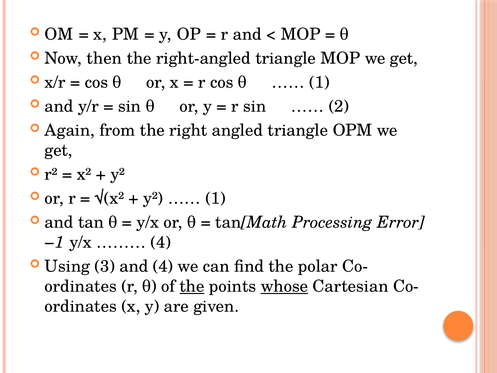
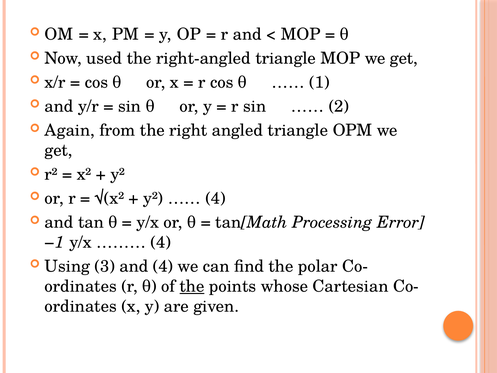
then: then -> used (104, 58)
1: 1 -> 4 (215, 198)
whose underline: present -> none (284, 286)
